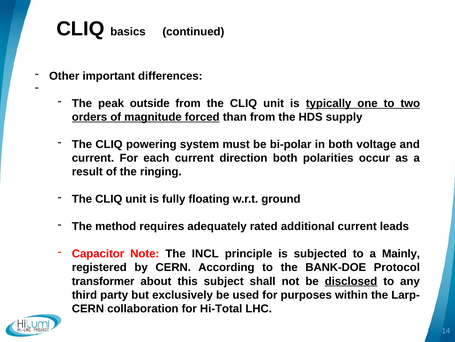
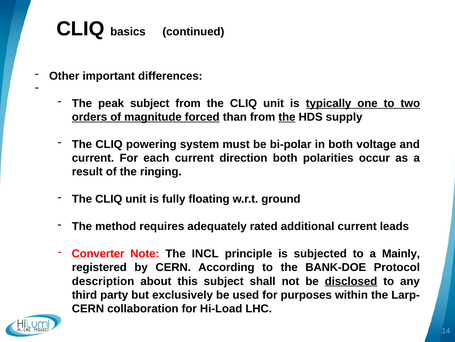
peak outside: outside -> subject (150, 103)
the underline: none -> present (287, 117)
Capacitor: Capacitor -> Converter (98, 253)
transformer: transformer -> description (103, 281)
Hi-Total: Hi-Total -> Hi-Load (221, 308)
